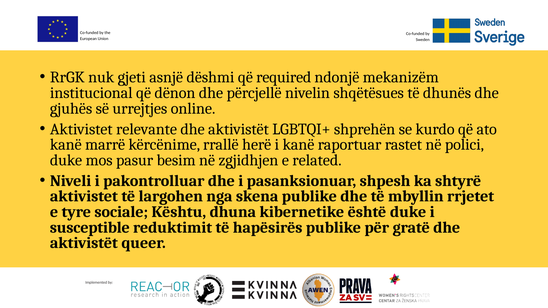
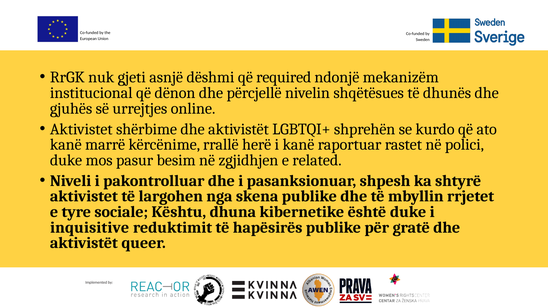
relevante: relevante -> shërbime (147, 129)
susceptible: susceptible -> inquisitive (90, 228)
